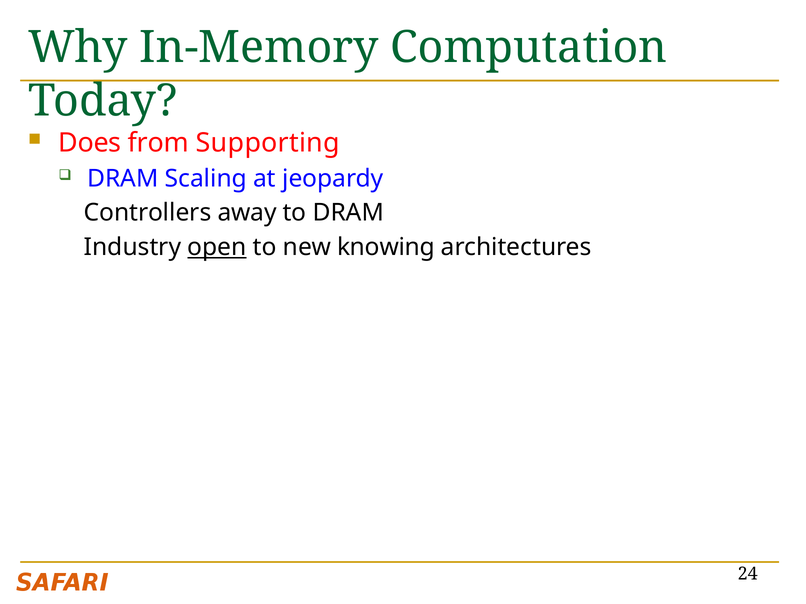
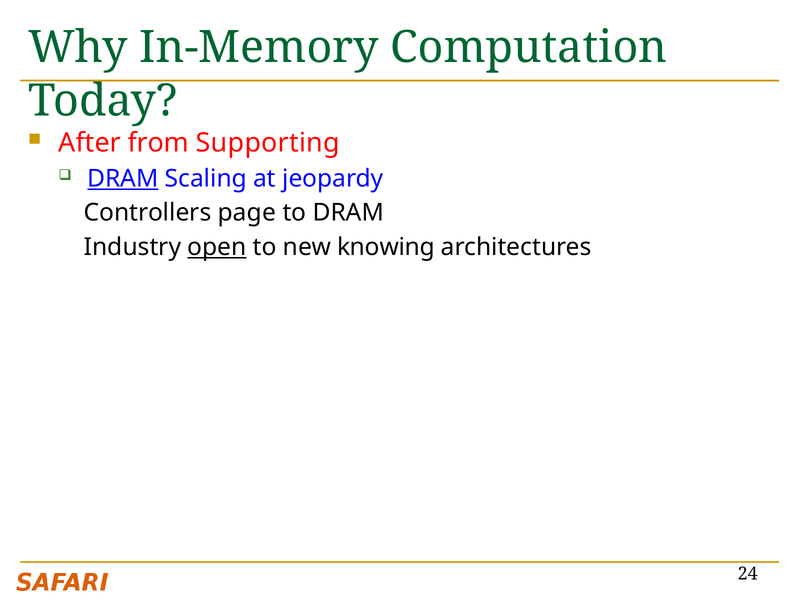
Does: Does -> After (90, 143)
DRAM underline: none -> present (123, 179)
away: away -> page (247, 213)
